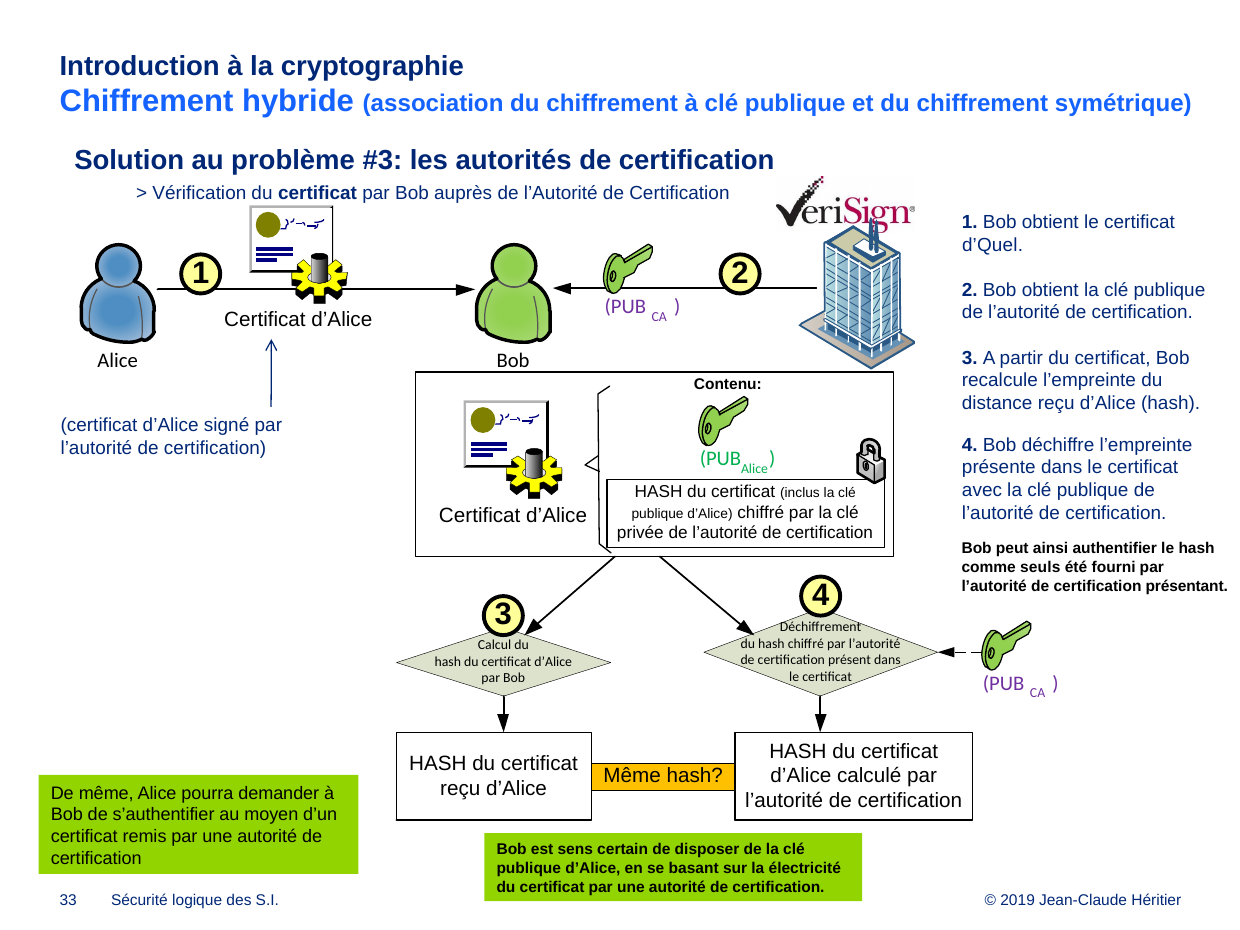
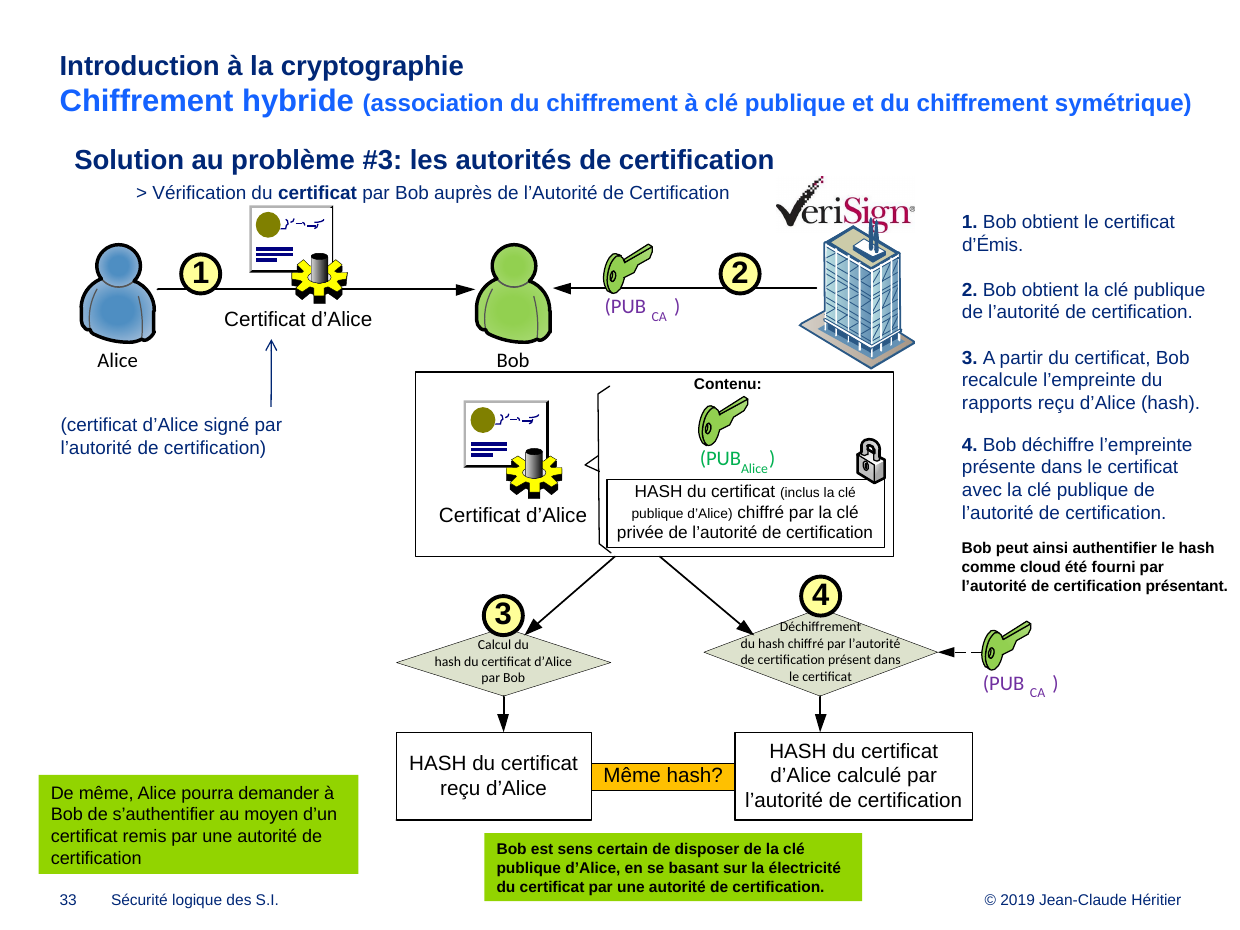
d’Quel: d’Quel -> d’Émis (993, 245)
distance: distance -> rapports (997, 403)
seuls: seuls -> cloud (1040, 567)
